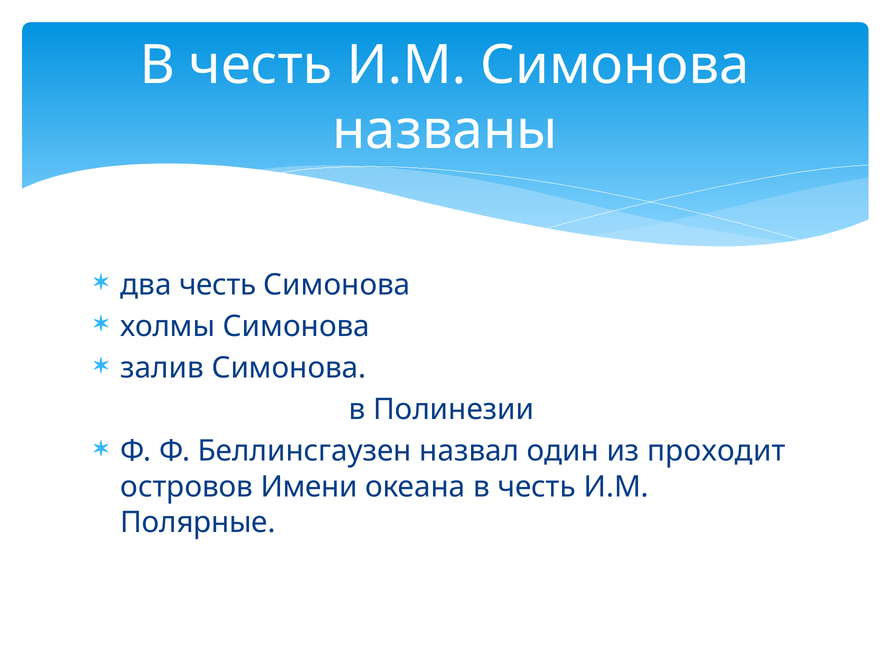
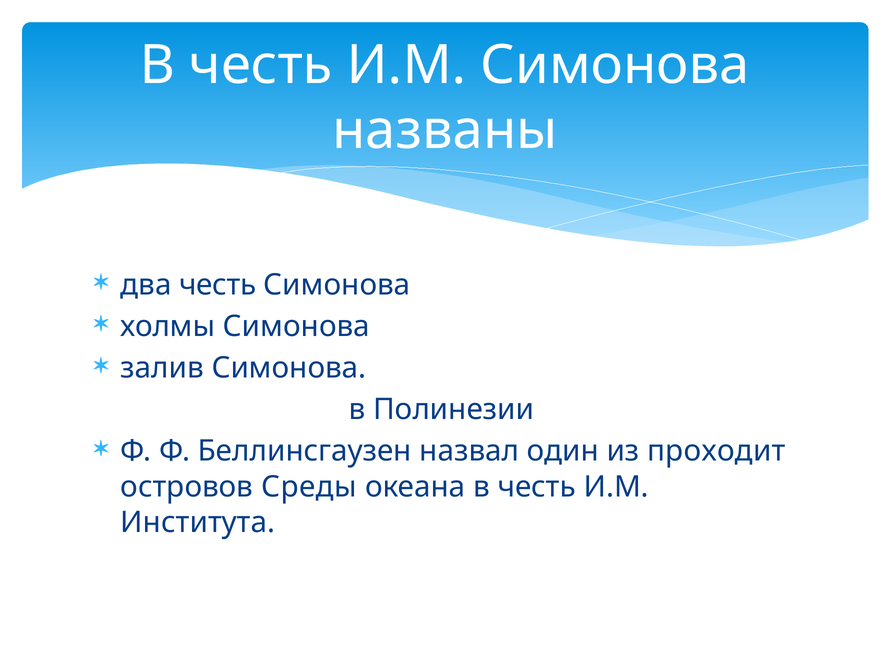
Имени: Имени -> Среды (309, 486)
Полярные: Полярные -> Института (198, 522)
